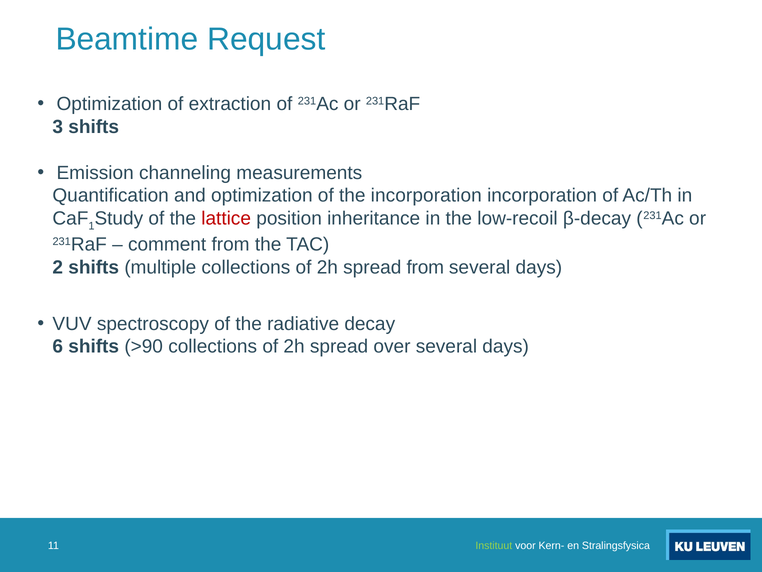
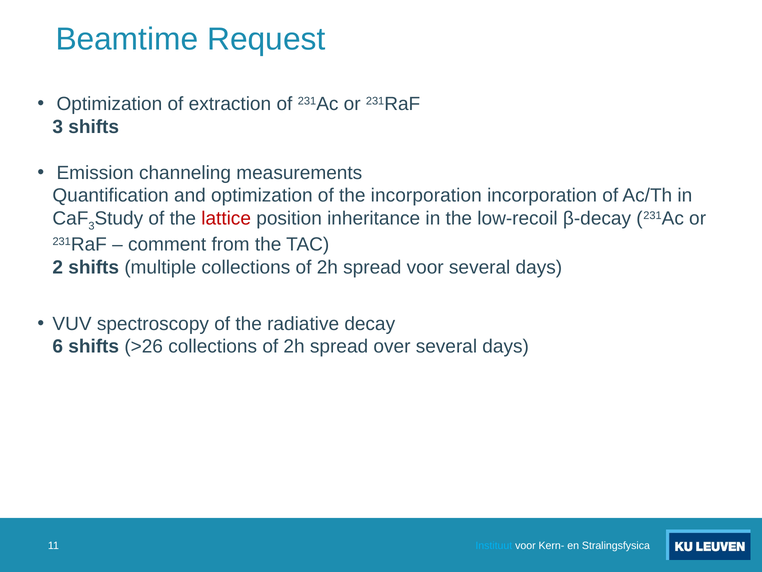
1: 1 -> 3 (92, 226)
spread from: from -> voor (425, 267)
>90: >90 -> >26 (144, 346)
Instituut colour: light green -> light blue (494, 545)
